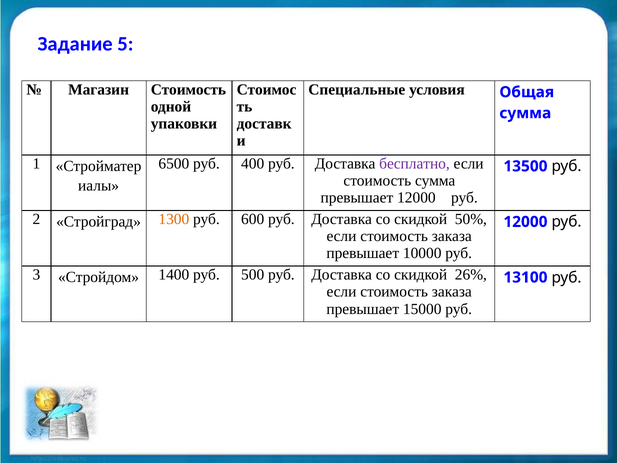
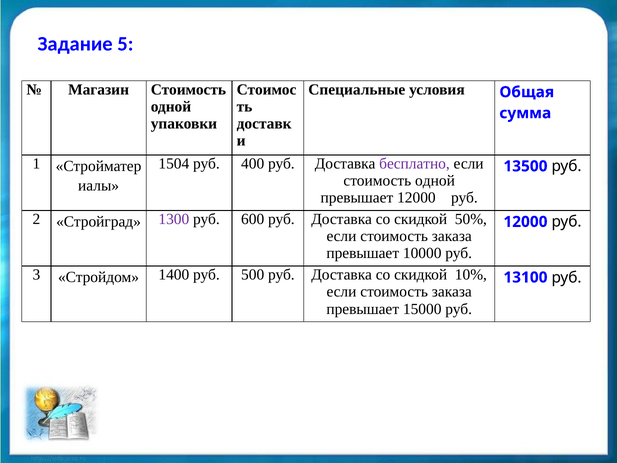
6500: 6500 -> 1504 (174, 163)
сумма: сумма -> одной (435, 181)
1300 colour: orange -> purple (174, 219)
26%: 26% -> 10% (471, 275)
